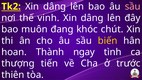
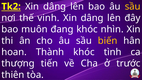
sầu colour: pink -> yellow (133, 7)
chút: chút -> nhìn (112, 29)
Thành ngay: ngay -> khóc (84, 52)
